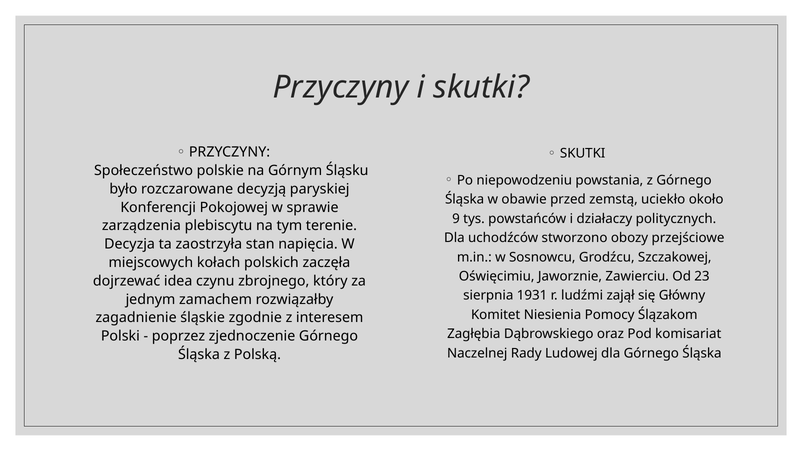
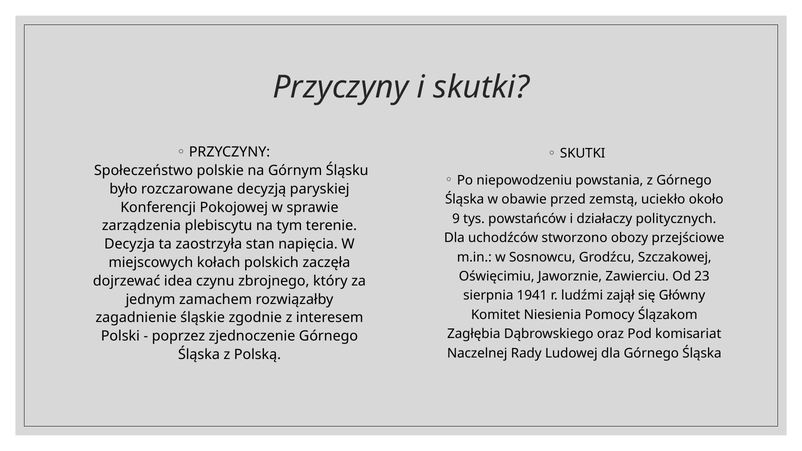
1931: 1931 -> 1941 (532, 296)
